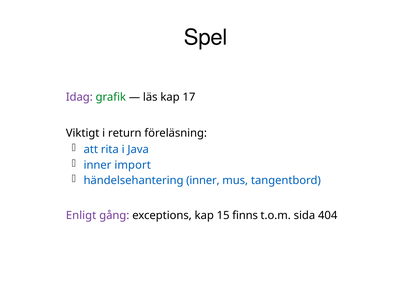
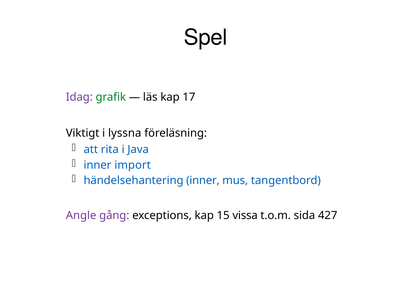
return: return -> lyssna (125, 133)
Enligt: Enligt -> Angle (81, 216)
finns: finns -> vissa (245, 216)
404: 404 -> 427 (328, 216)
